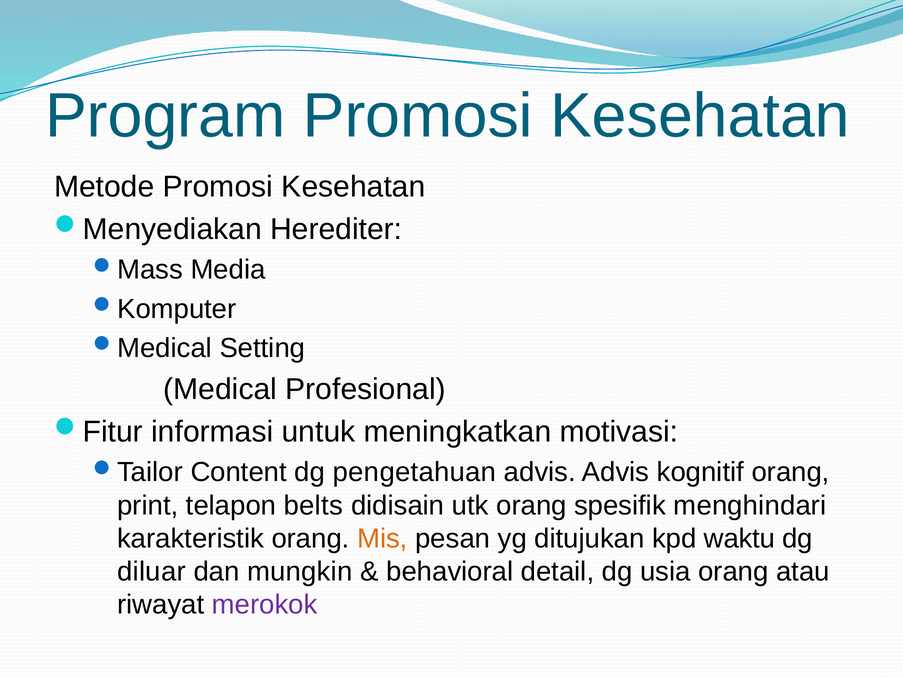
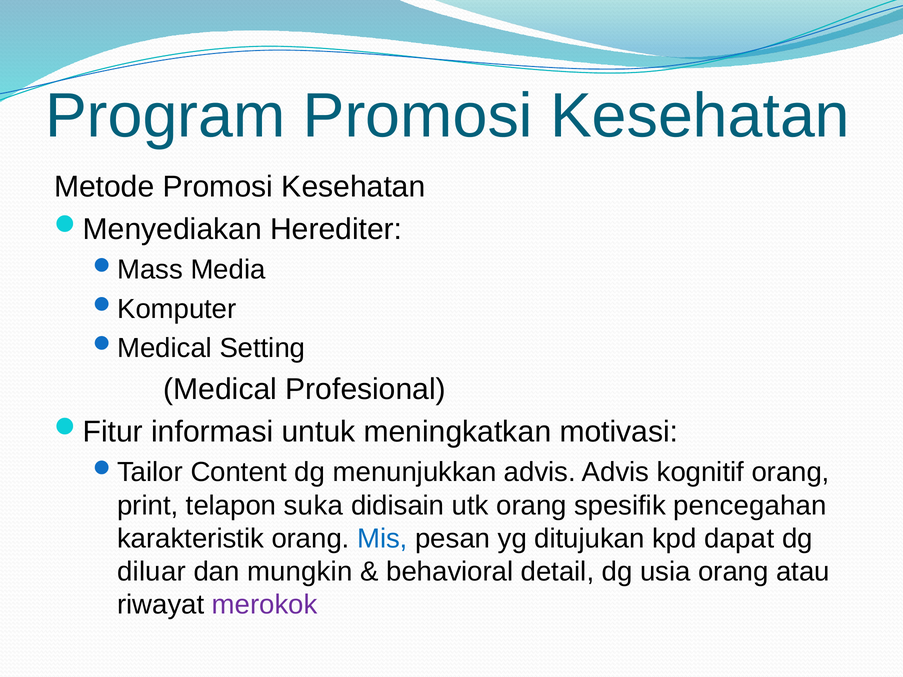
pengetahuan: pengetahuan -> menunjukkan (415, 473)
belts: belts -> suka (313, 506)
menghindari: menghindari -> pencegahan (750, 506)
Mis colour: orange -> blue (382, 539)
waktu: waktu -> dapat (739, 539)
